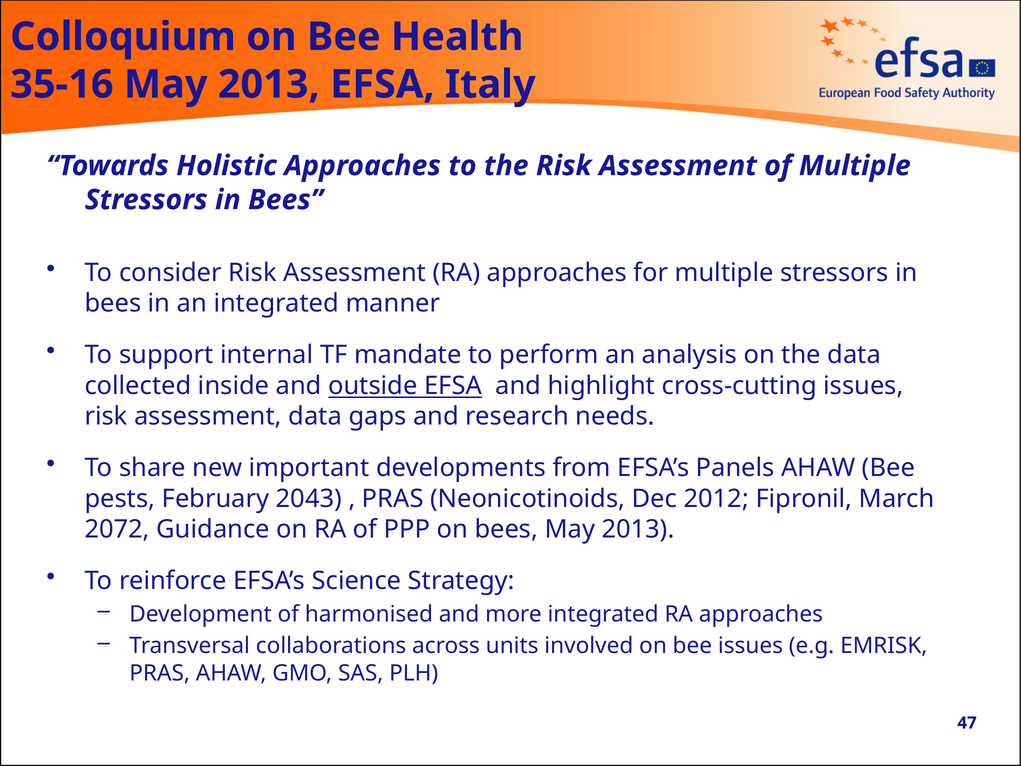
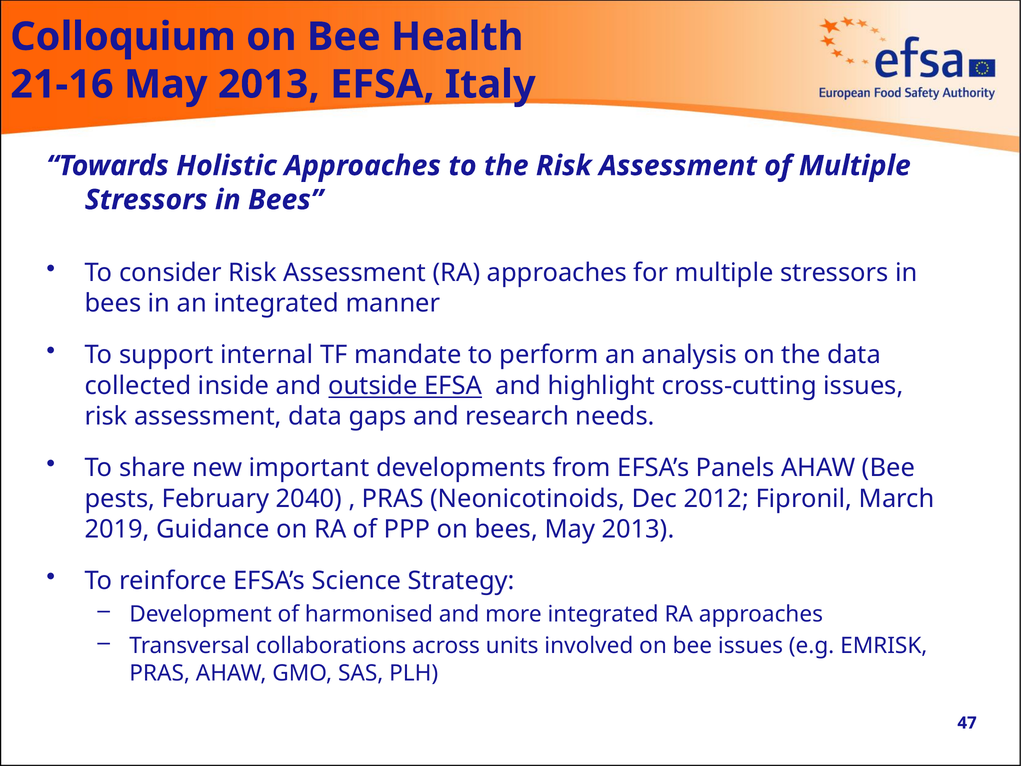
35-16: 35-16 -> 21-16 (62, 84)
2043: 2043 -> 2040 (309, 498)
2072: 2072 -> 2019 (117, 529)
